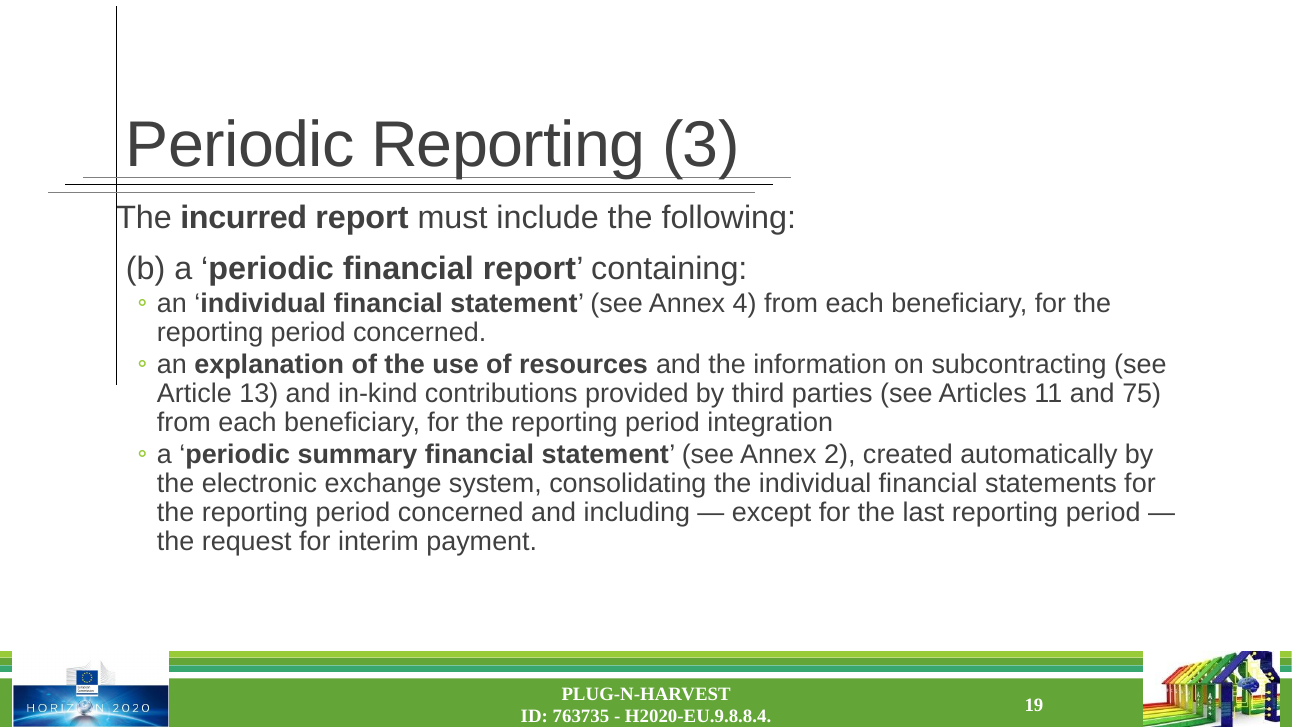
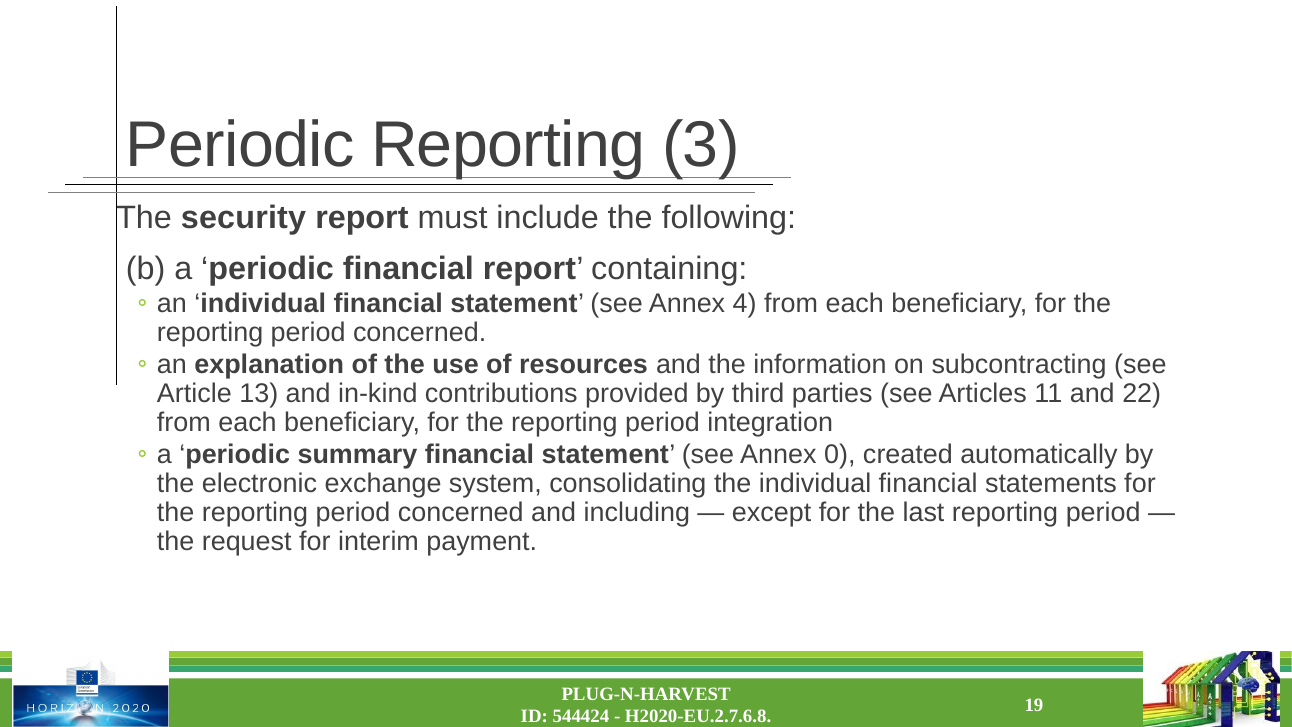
incurred: incurred -> security (243, 218)
75: 75 -> 22 (1142, 393)
2: 2 -> 0 (840, 454)
763735: 763735 -> 544424 (581, 716)
H2020-EU.9.8.8.4: H2020-EU.9.8.8.4 -> H2020-EU.2.7.6.8 (698, 716)
